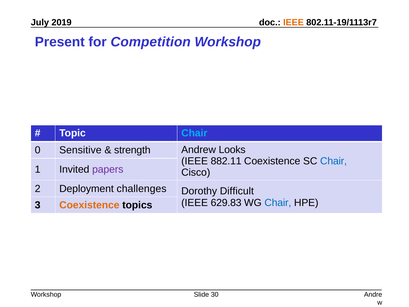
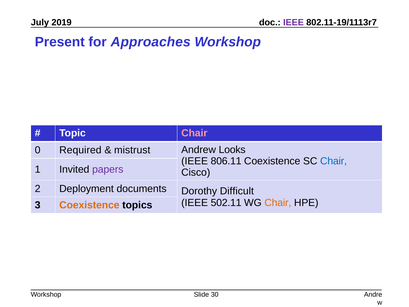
IEEE colour: orange -> purple (293, 22)
Competition: Competition -> Approaches (151, 42)
Chair colour: light blue -> pink (194, 133)
Sensitive: Sensitive -> Required (80, 150)
strength: strength -> mistrust (132, 150)
882.11: 882.11 -> 806.11 (226, 161)
challenges: challenges -> documents (142, 188)
629.83: 629.83 -> 502.11 (226, 202)
Chair colour: blue -> orange (278, 202)
